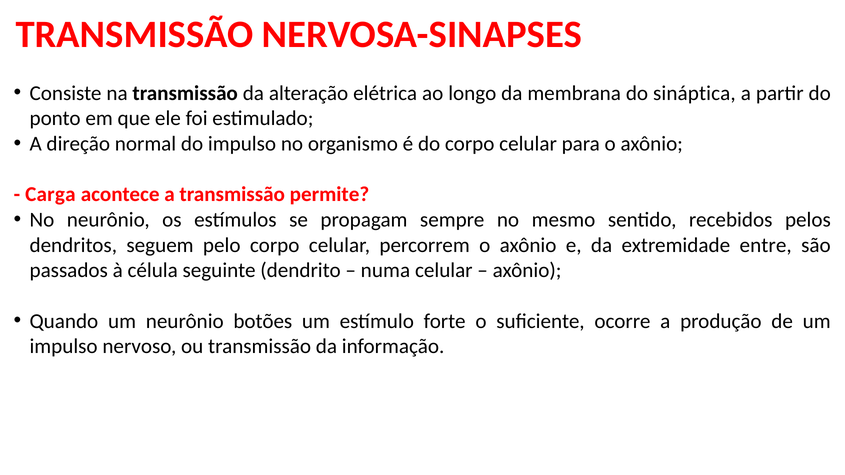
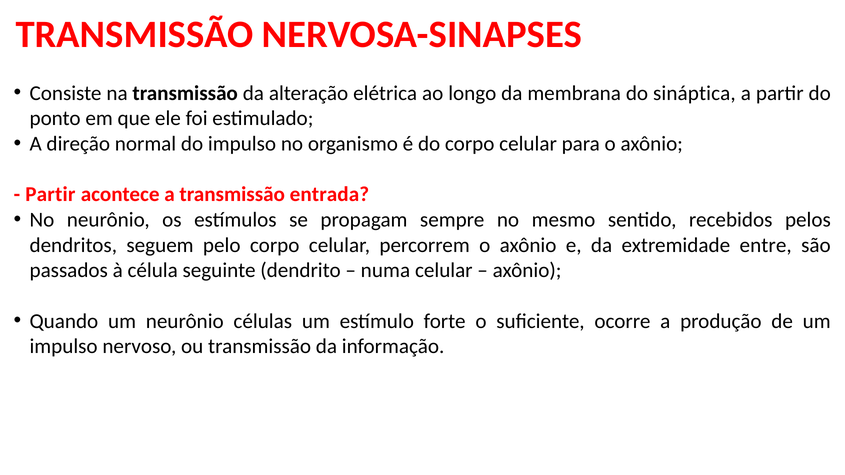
Carga: Carga -> Partir (50, 195)
permite: permite -> entrada (329, 195)
botões: botões -> células (263, 321)
